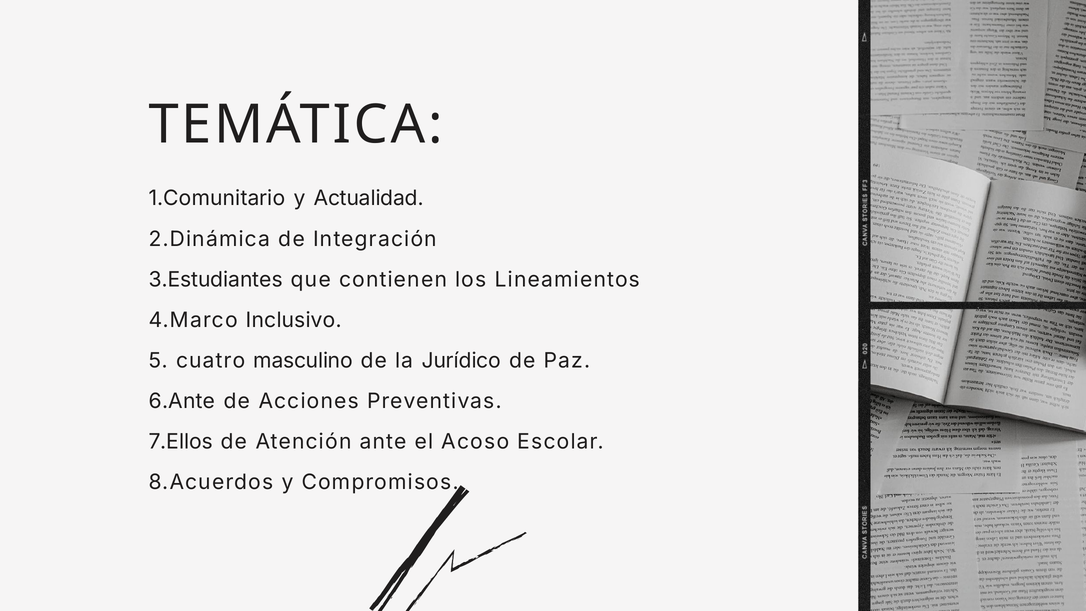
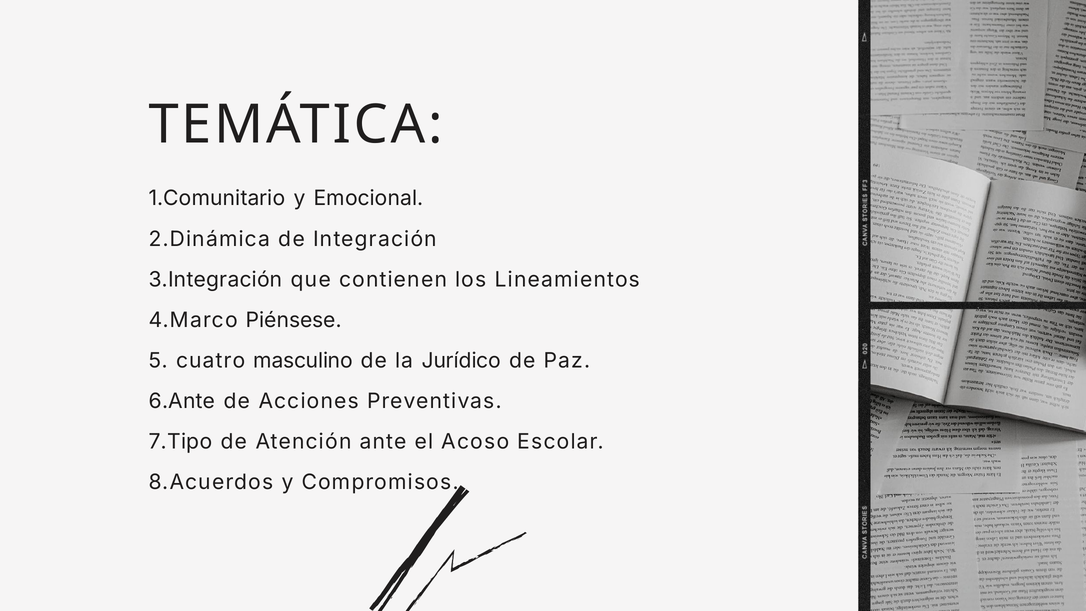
Actualidad: Actualidad -> Emocional (369, 198)
3.Estudiantes: 3.Estudiantes -> 3.Integración (216, 280)
Inclusivo: Inclusivo -> Piénsese (294, 320)
7.Ellos: 7.Ellos -> 7.Tipo (181, 442)
